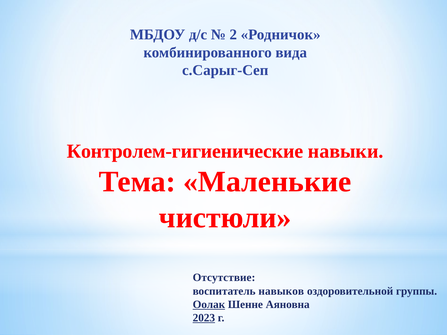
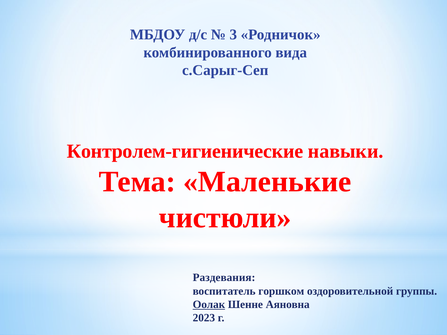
2: 2 -> 3 (233, 35)
Отсутствие: Отсутствие -> Раздевания (224, 278)
навыков: навыков -> горшком (281, 291)
2023 underline: present -> none (204, 318)
